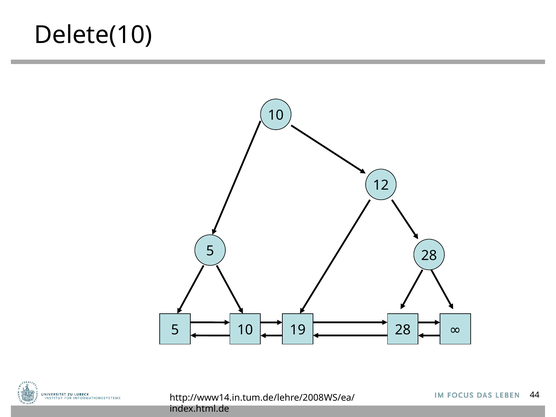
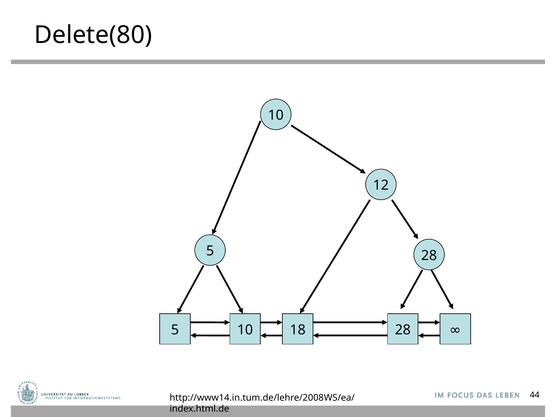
Delete(10: Delete(10 -> Delete(80 (93, 35)
19: 19 -> 18 (298, 330)
